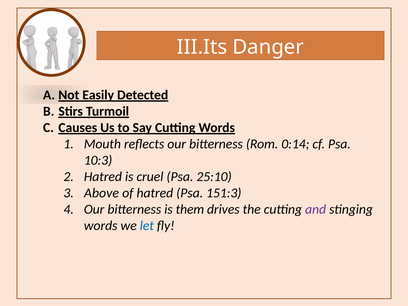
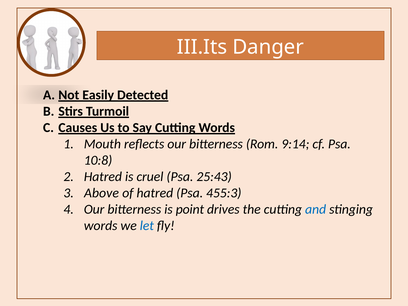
0:14: 0:14 -> 9:14 (295, 144)
10:3: 10:3 -> 10:8 (98, 160)
25:10: 25:10 -> 25:43 (214, 177)
151:3: 151:3 -> 455:3 (224, 193)
them: them -> point (190, 209)
and colour: purple -> blue (316, 209)
